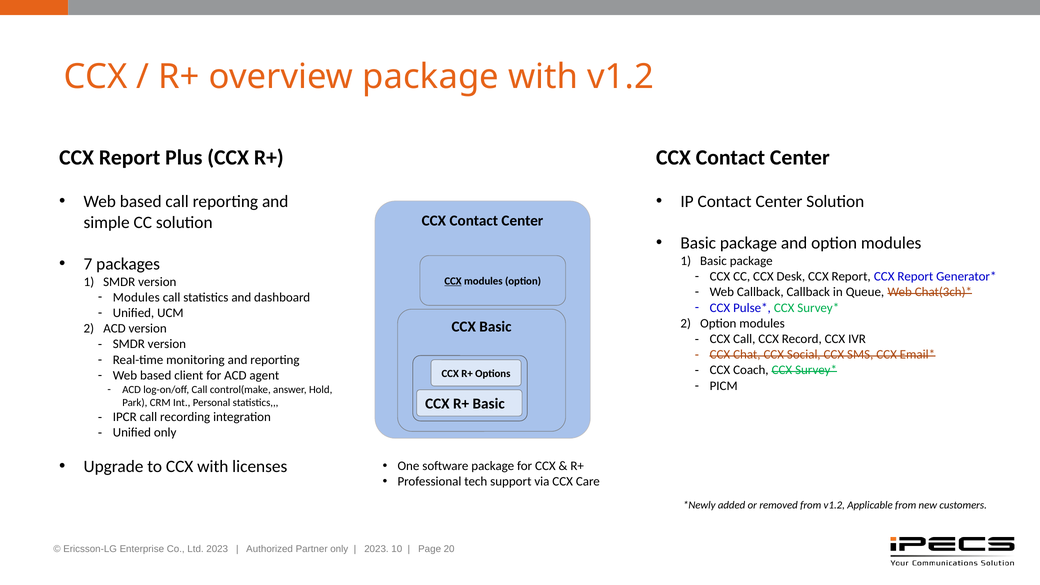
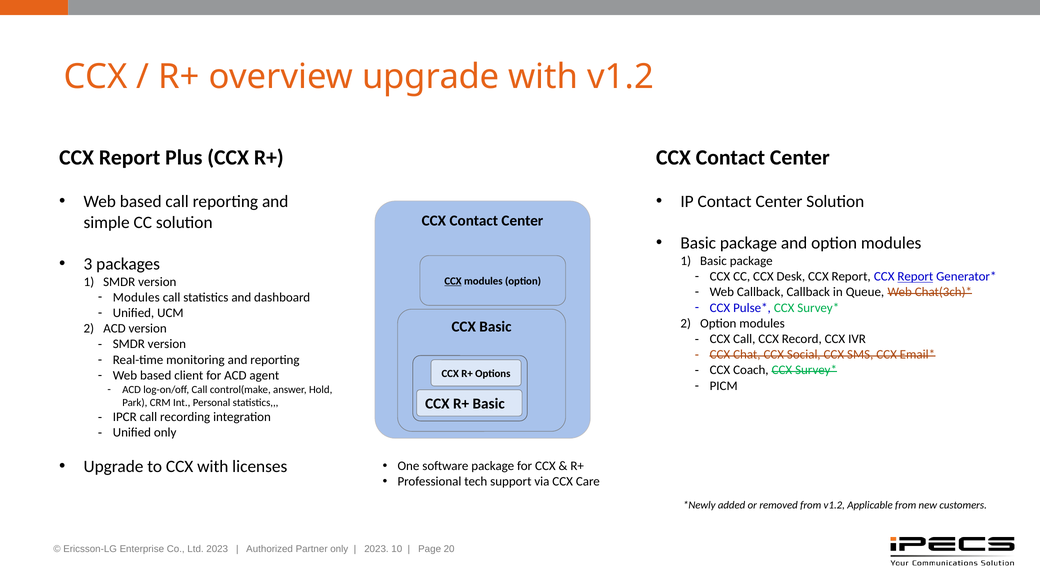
overview package: package -> upgrade (431, 77)
7: 7 -> 3 (88, 264)
Report underline: none -> present (915, 277)
